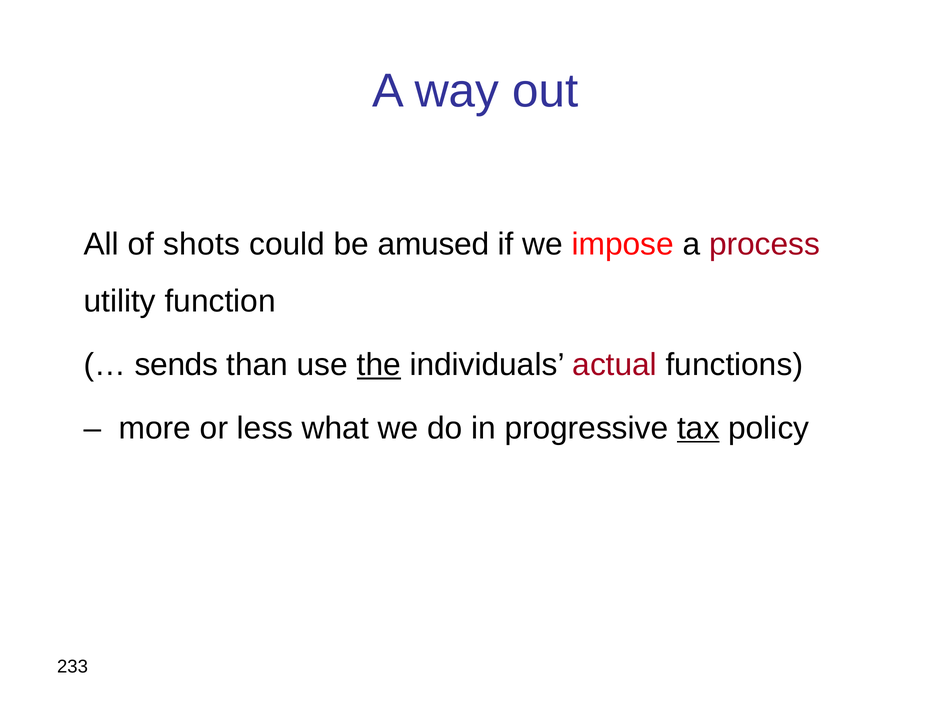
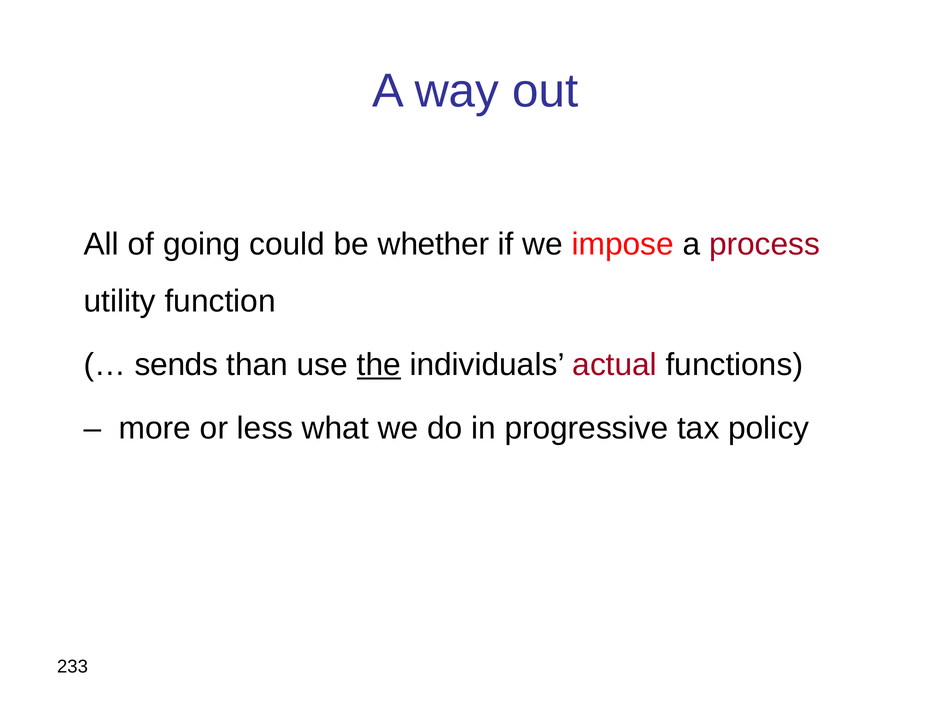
shots: shots -> going (202, 244)
amused: amused -> whether (434, 244)
tax underline: present -> none (698, 428)
